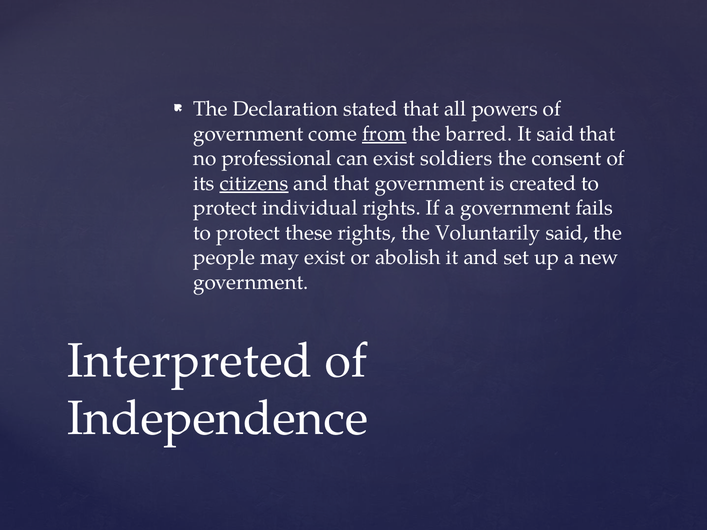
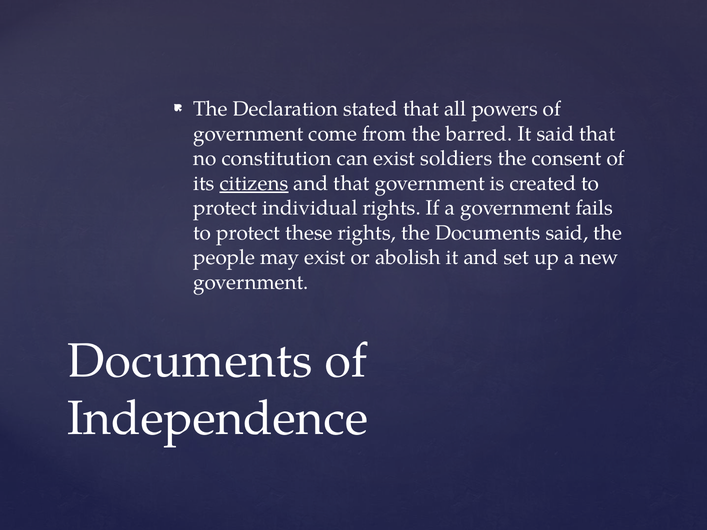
from underline: present -> none (384, 134)
professional: professional -> constitution (277, 159)
the Voluntarily: Voluntarily -> Documents (488, 233)
Interpreted: Interpreted -> Documents (190, 361)
